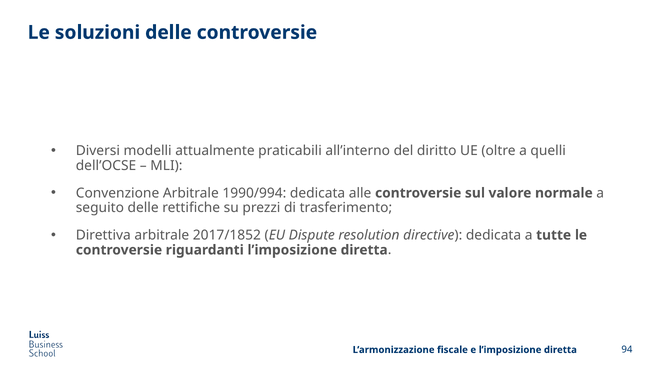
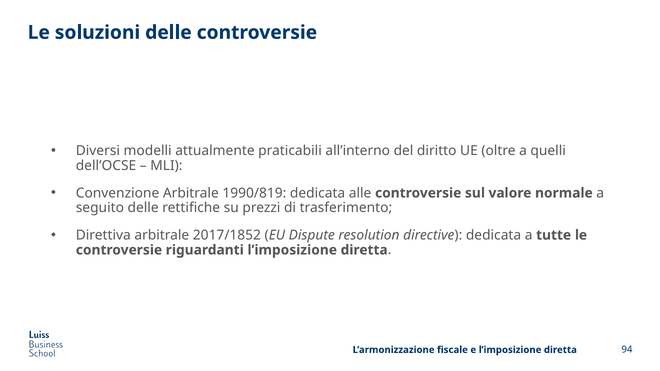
1990/994: 1990/994 -> 1990/819 (254, 193)
